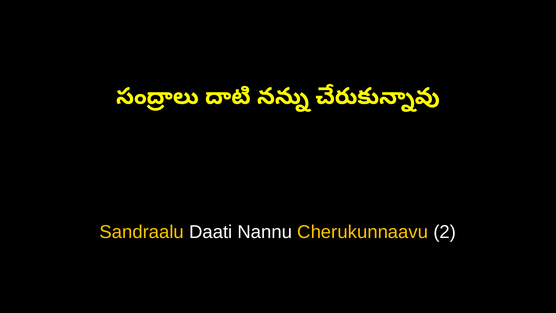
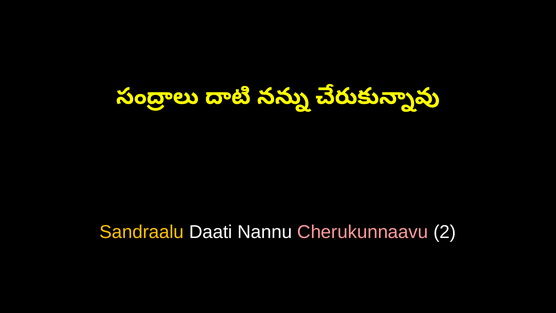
Cherukunnaavu colour: yellow -> pink (363, 232)
